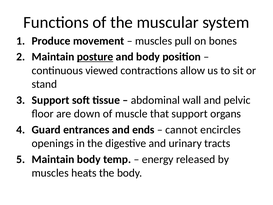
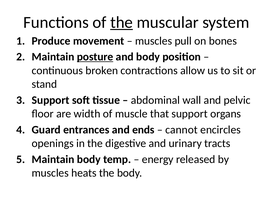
the underline: none -> present (122, 22)
viewed: viewed -> broken (102, 70)
down: down -> width (87, 114)
